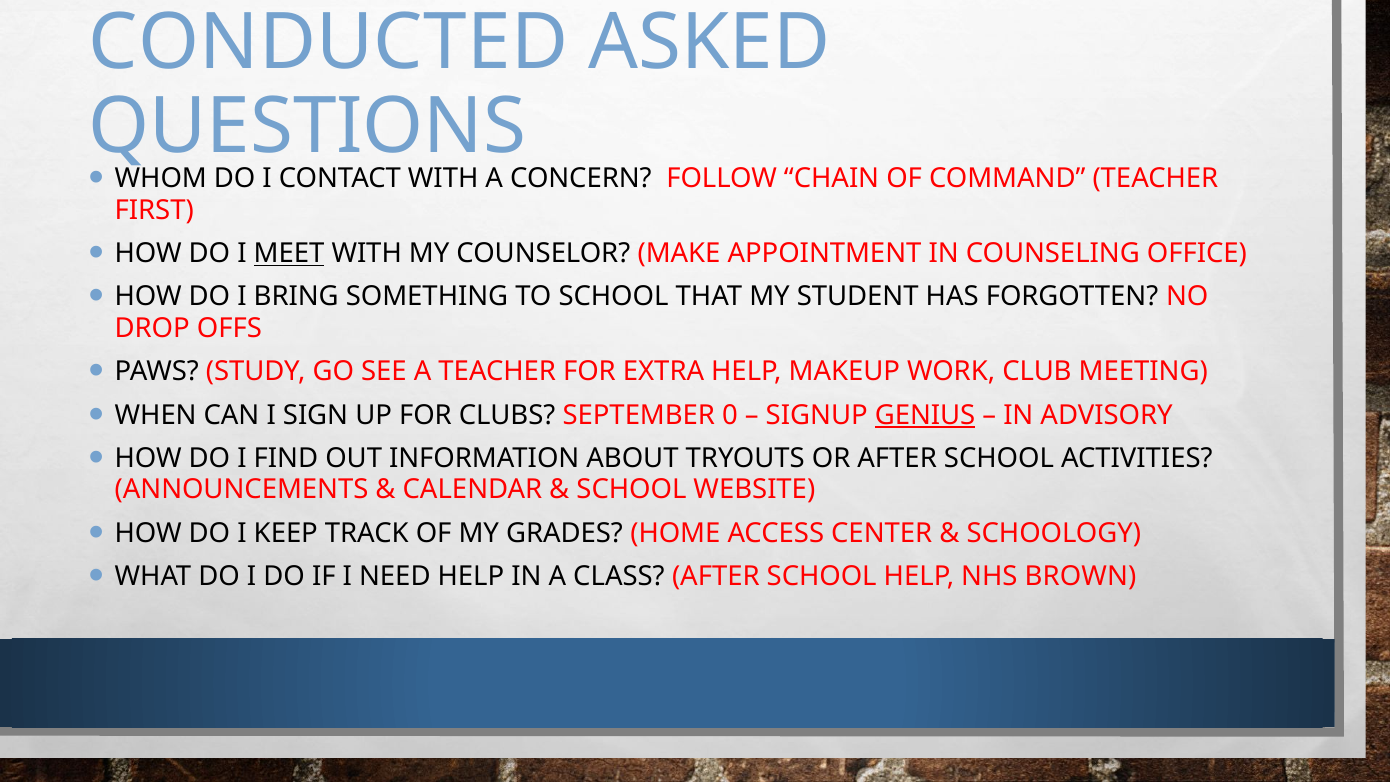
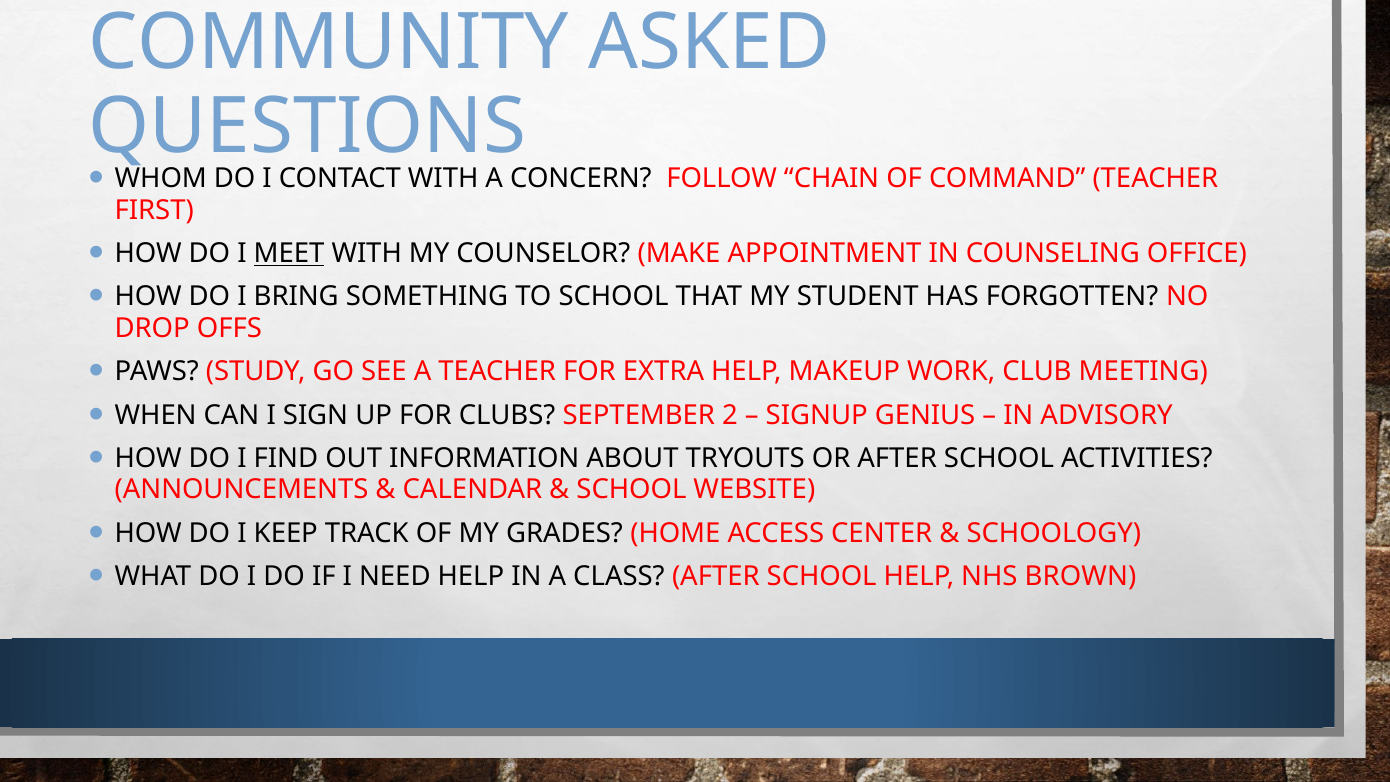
CONDUCTED: CONDUCTED -> COMMUNITY (329, 43)
0: 0 -> 2 (730, 415)
GENIUS underline: present -> none (925, 415)
